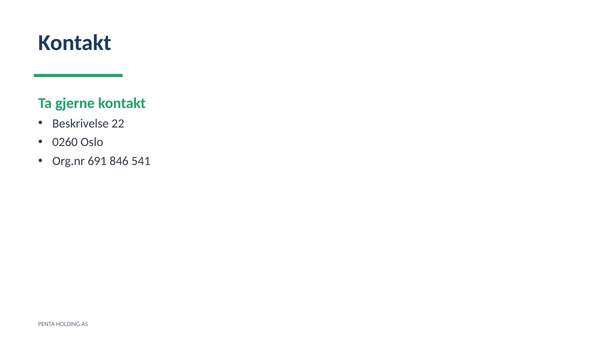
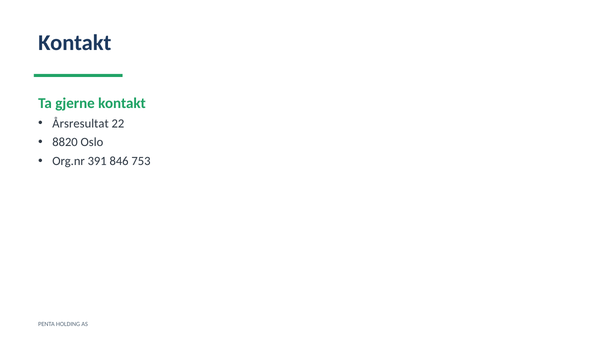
Beskrivelse: Beskrivelse -> Årsresultat (81, 124)
0260: 0260 -> 8820 (65, 142)
691: 691 -> 391 (97, 161)
541: 541 -> 753 (141, 161)
